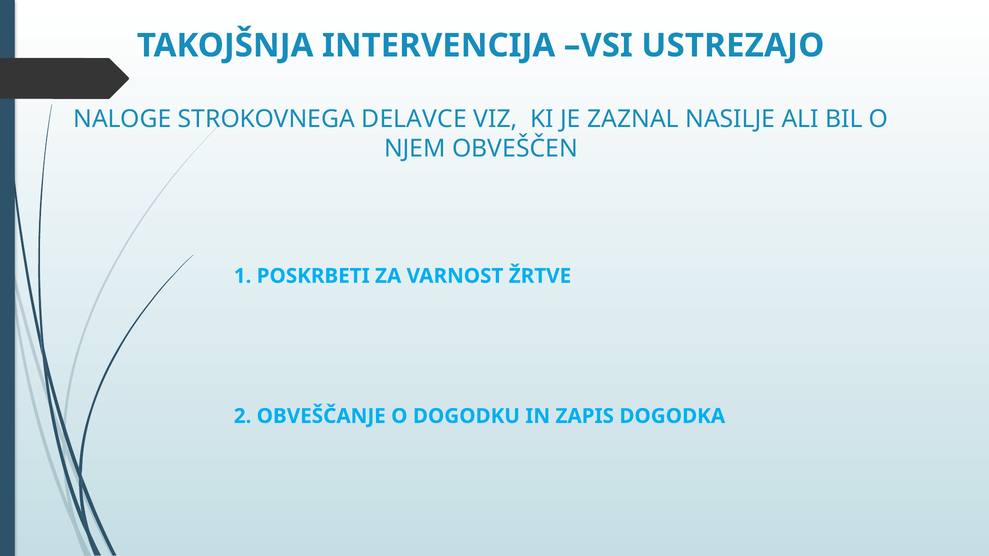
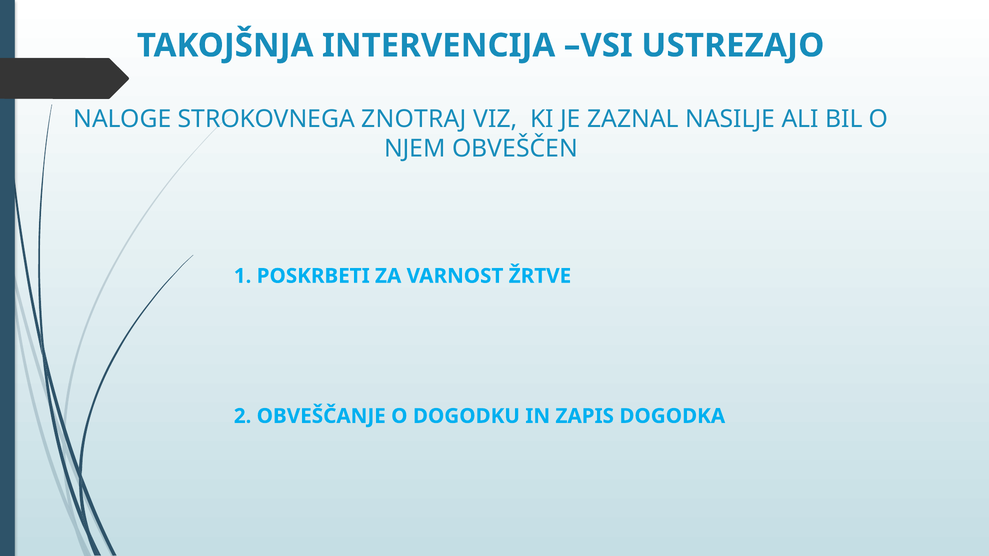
DELAVCE: DELAVCE -> ZNOTRAJ (414, 119)
